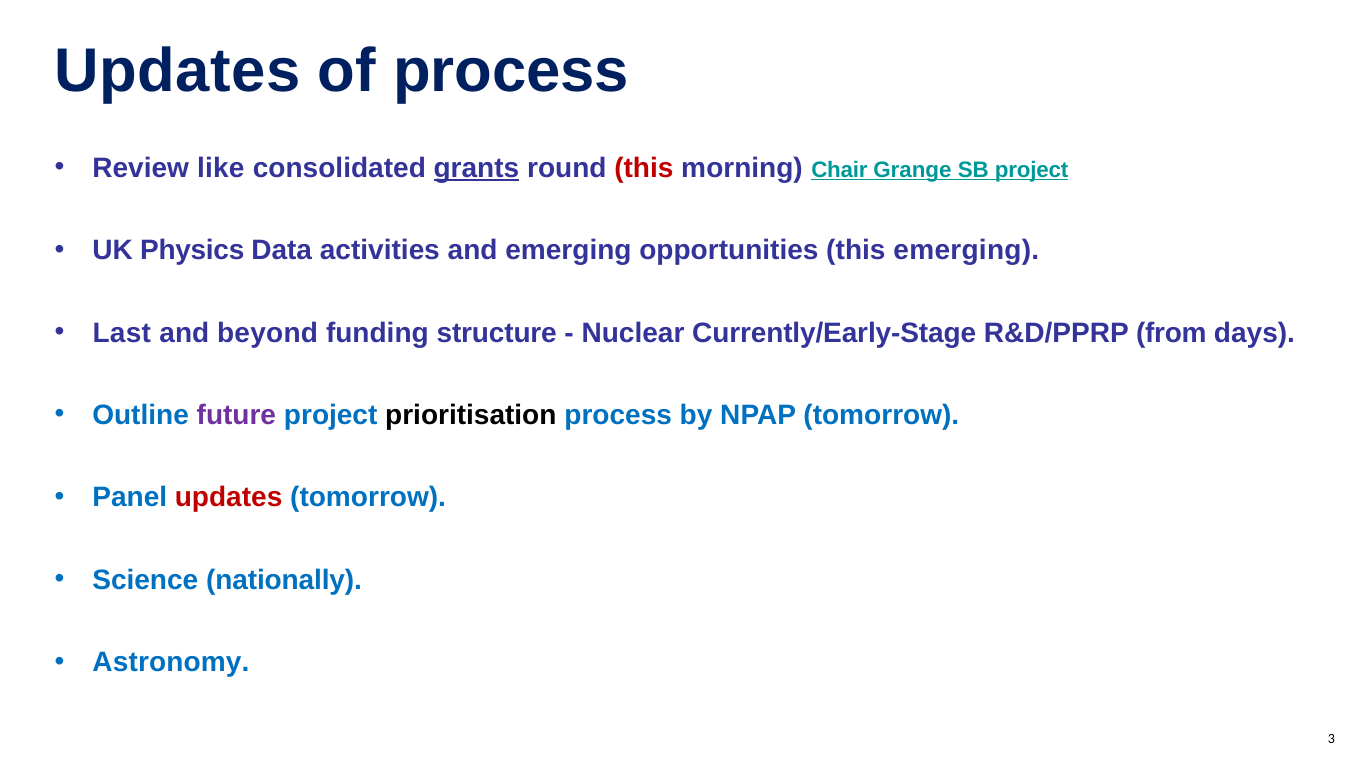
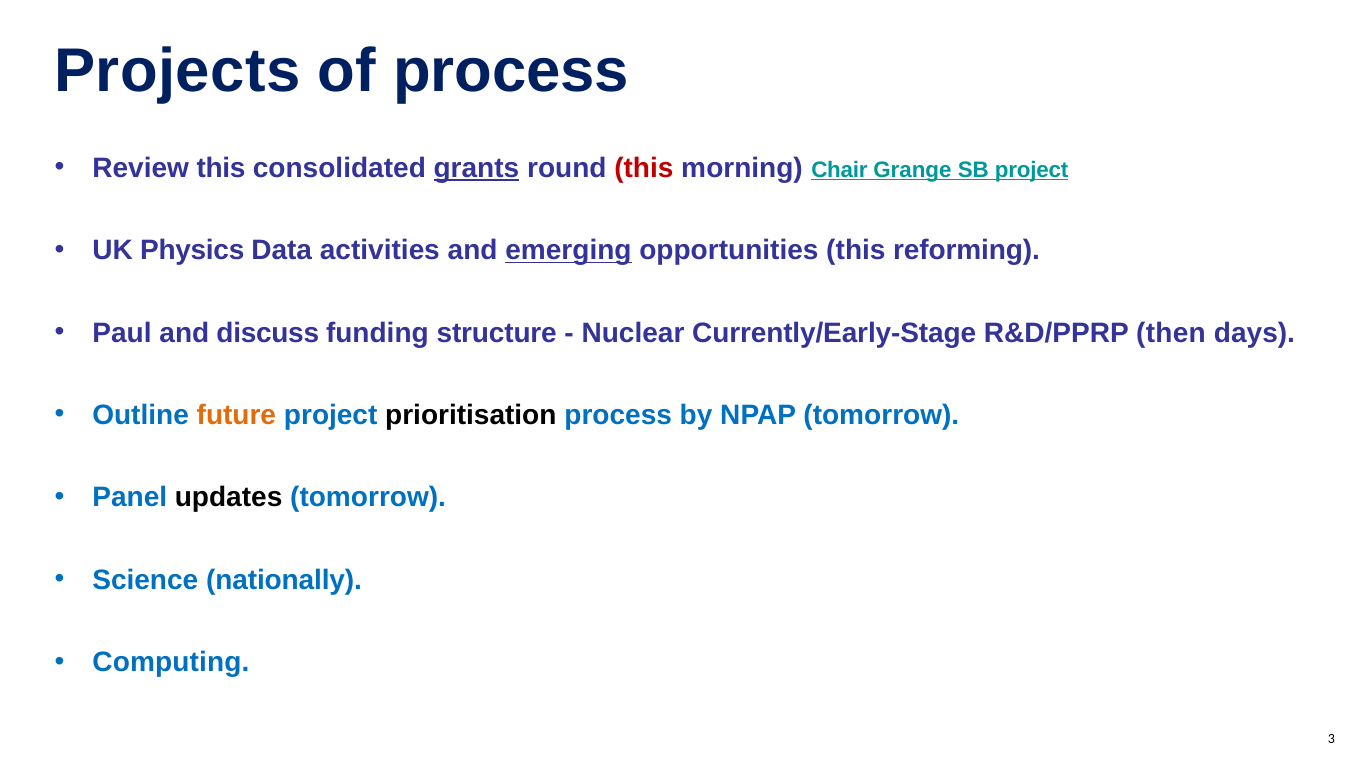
Updates: Updates -> Projects (177, 71)
Review like: like -> this (221, 168)
emerging underline: none -> present (568, 250)
this emerging: emerging -> reforming (967, 250)
Last: Last -> Paul (122, 333)
beyond: beyond -> discuss (268, 333)
from: from -> then (1171, 333)
future colour: purple -> orange (236, 415)
updates colour: red -> black (229, 497)
Astronomy: Astronomy -> Computing (171, 662)
